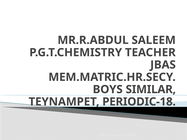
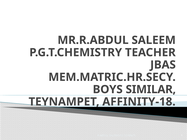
PERIODIC-18: PERIODIC-18 -> AFFINITY-18 (139, 102)
